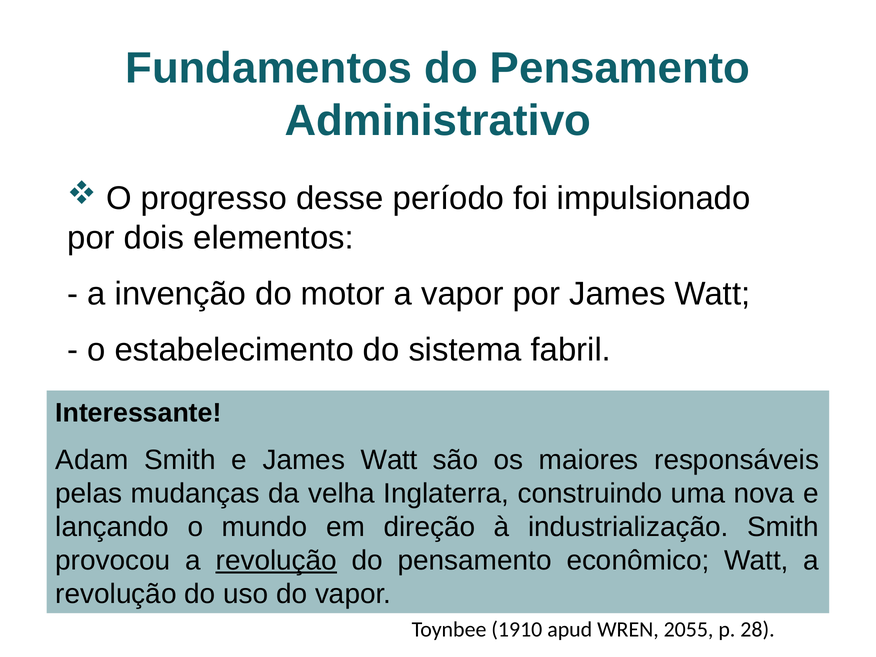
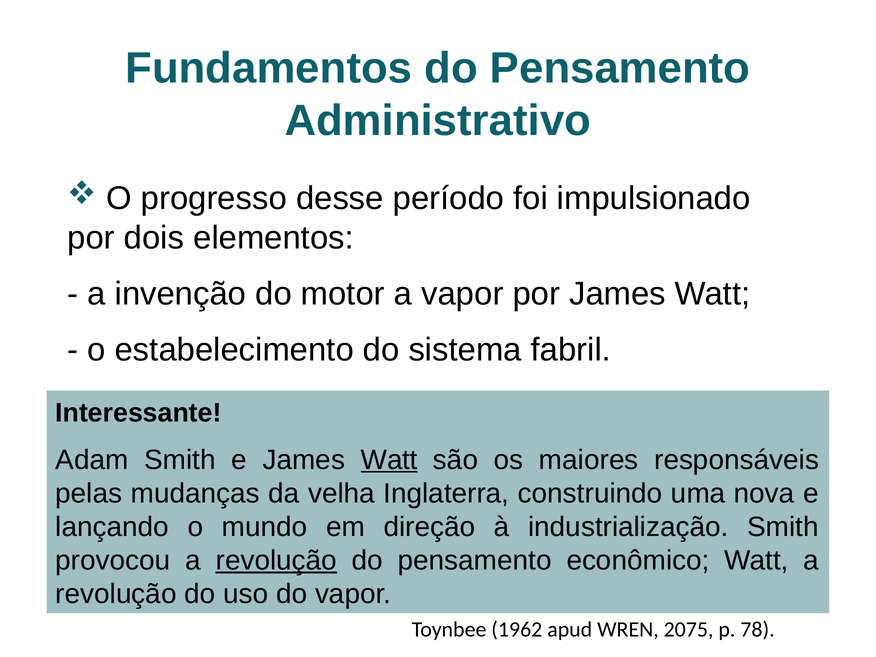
Watt underline: none -> present (389, 460)
1910: 1910 -> 1962 (517, 629)
2055: 2055 -> 2075 (689, 629)
28: 28 -> 78 (758, 629)
